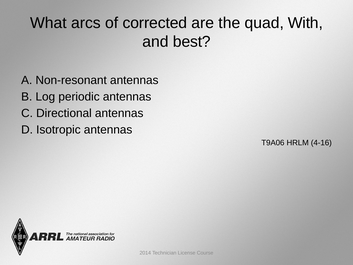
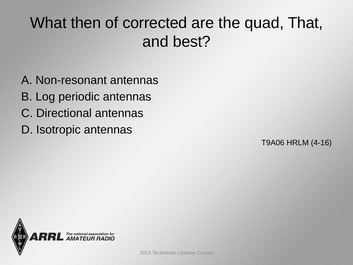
arcs: arcs -> then (86, 23)
With: With -> That (305, 23)
